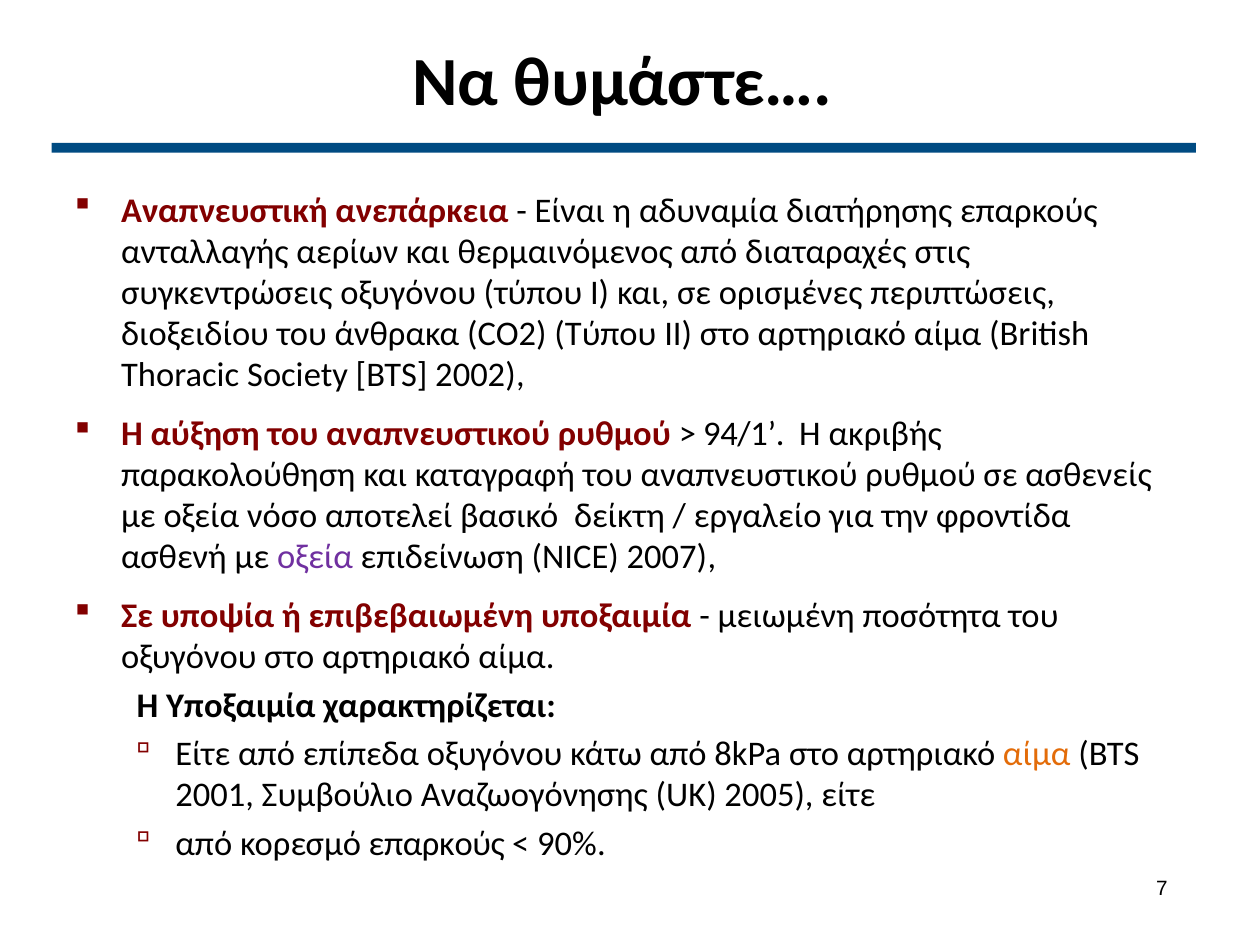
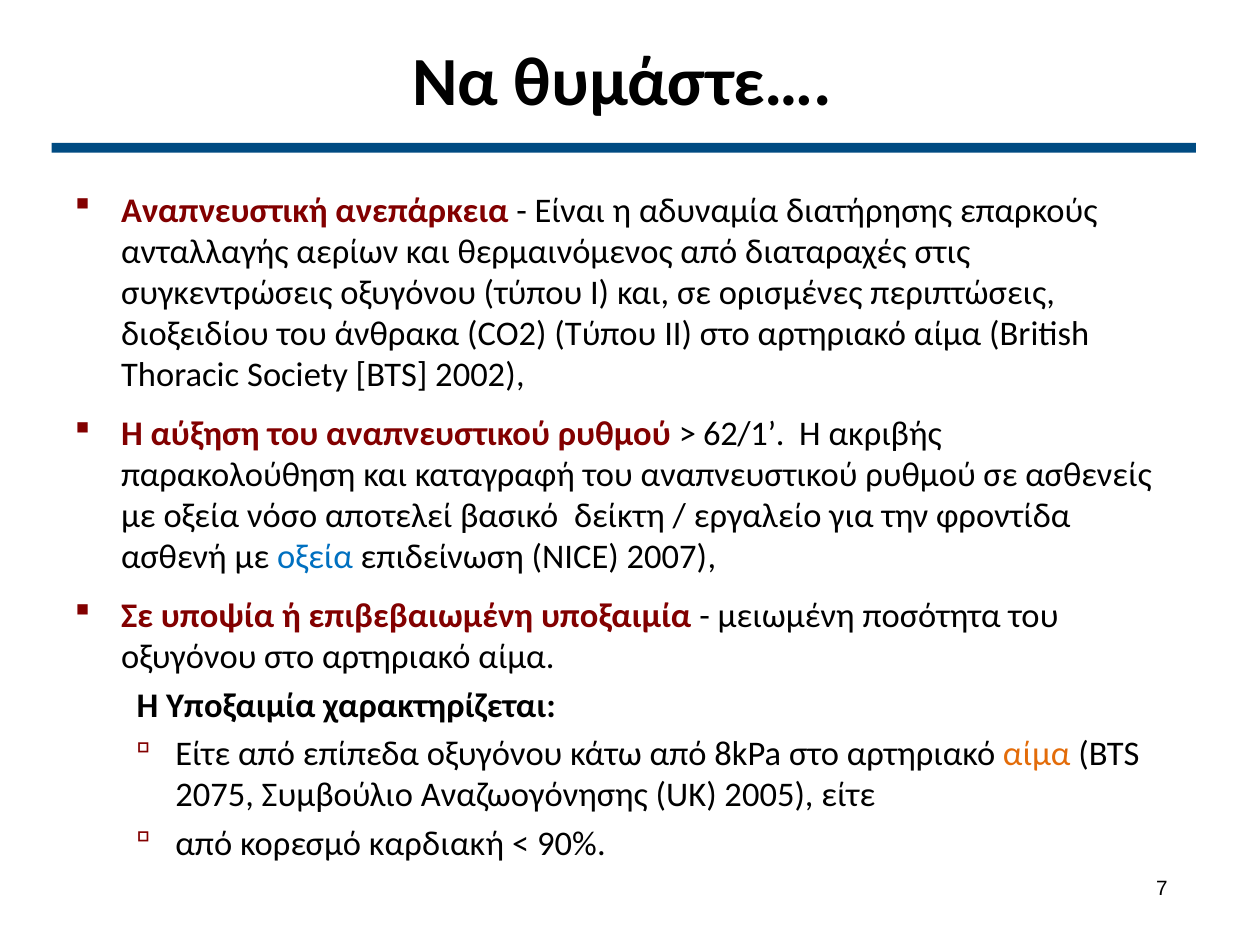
94/1: 94/1 -> 62/1 (744, 434)
οξεία colour: purple -> blue (315, 557)
2001: 2001 -> 2075 (215, 796)
κορεσμό επαρκούς: επαρκούς -> καρδιακή (437, 844)
